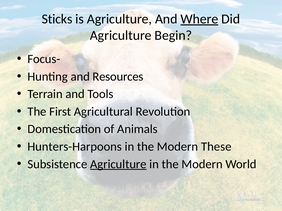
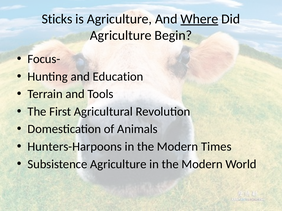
Resources: Resources -> Education (118, 77)
These: These -> Times (216, 147)
Agriculture underline: present -> none (118, 164)
